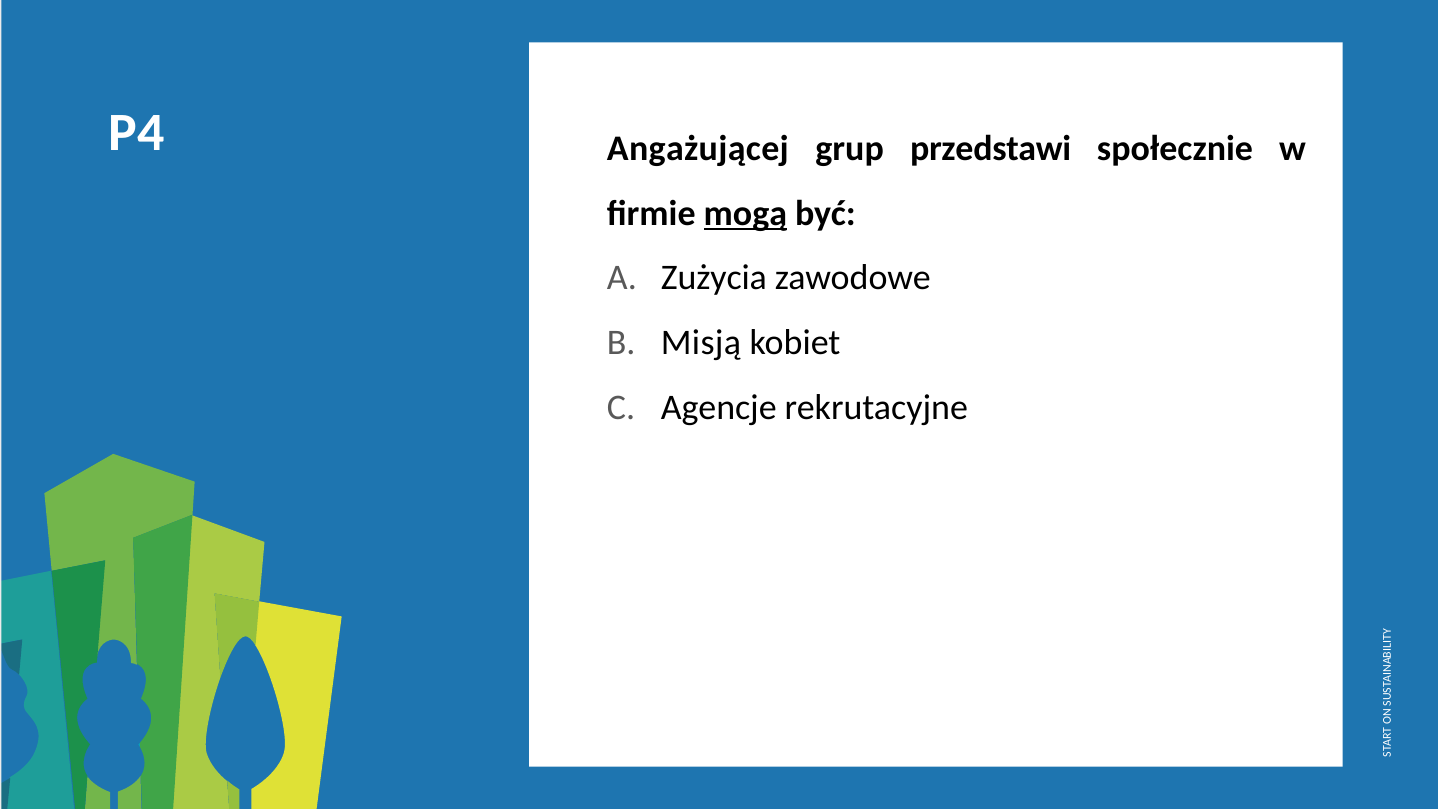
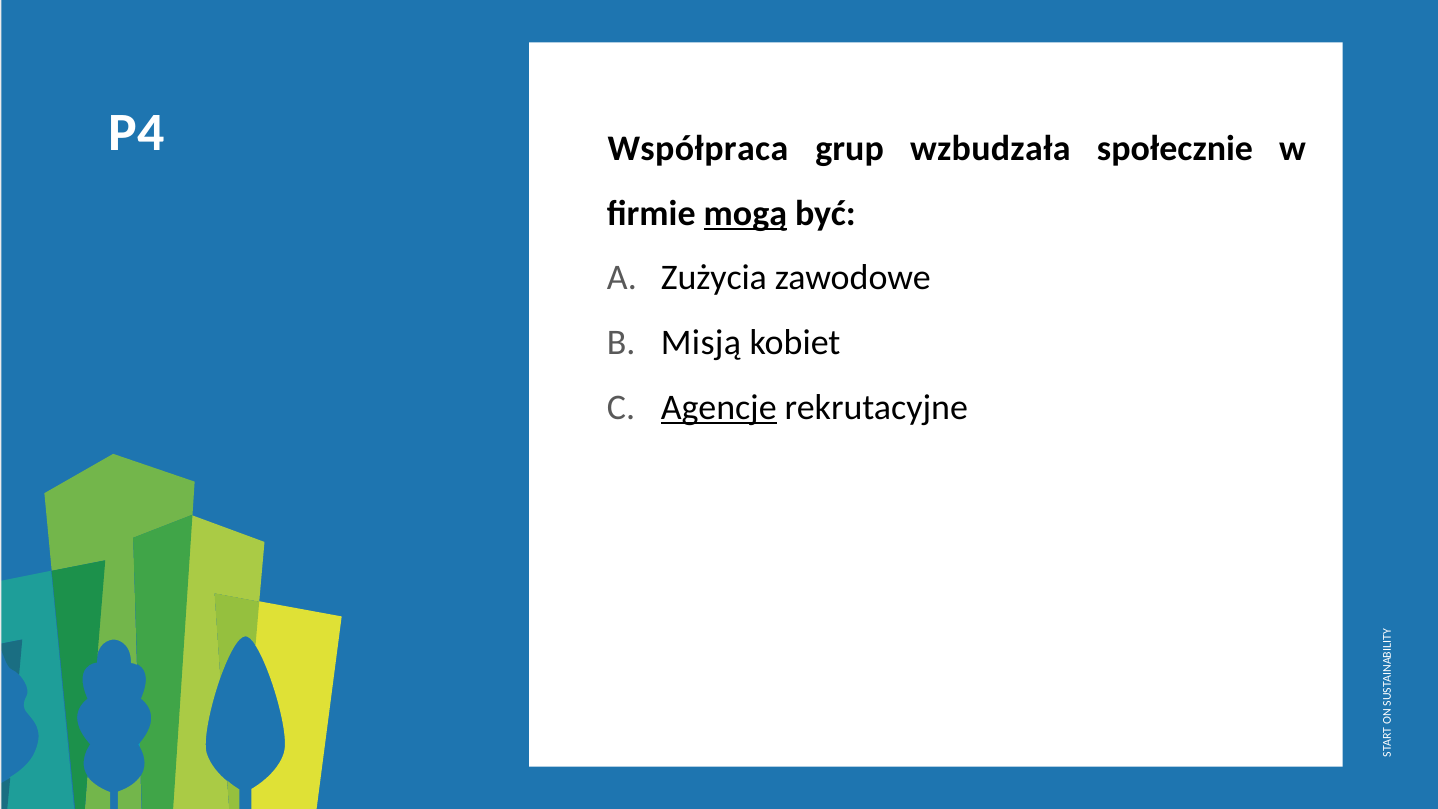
Angażującej: Angażującej -> Współpraca (698, 149)
przedstawi: przedstawi -> wzbudzała (990, 149)
Agencje underline: none -> present (719, 407)
